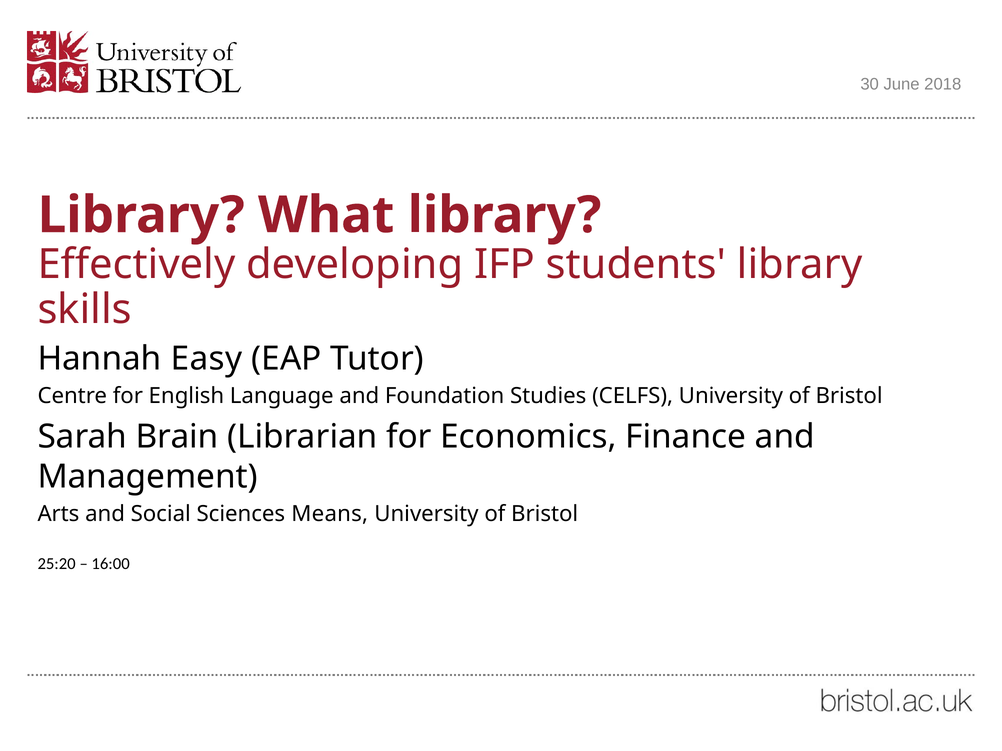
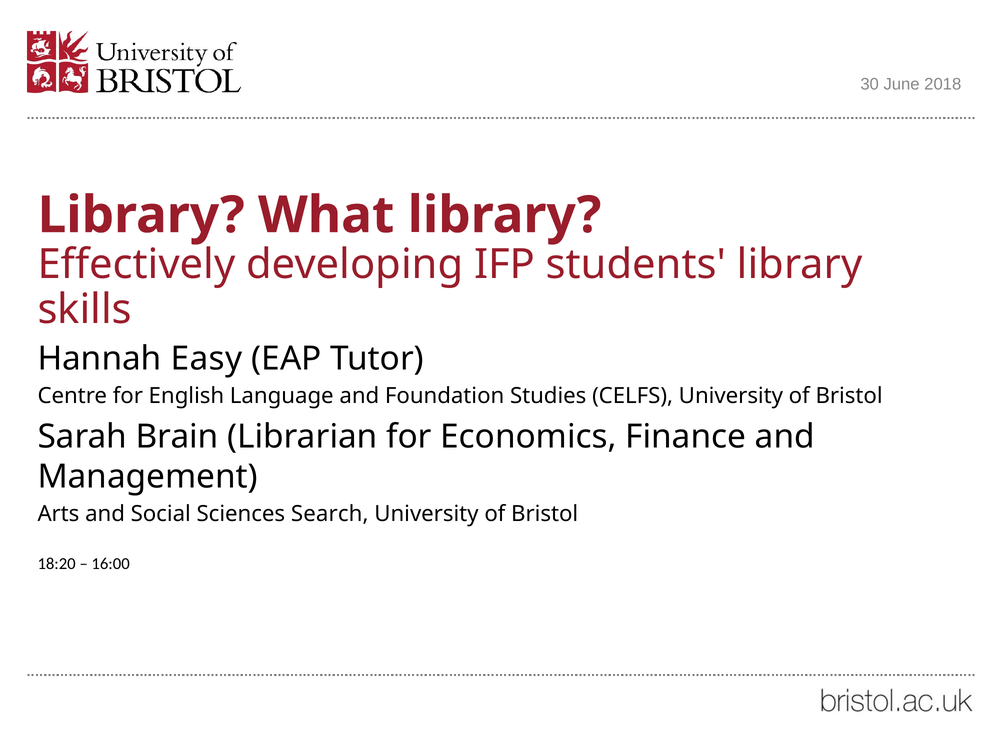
Means: Means -> Search (330, 514)
25:20: 25:20 -> 18:20 (57, 564)
